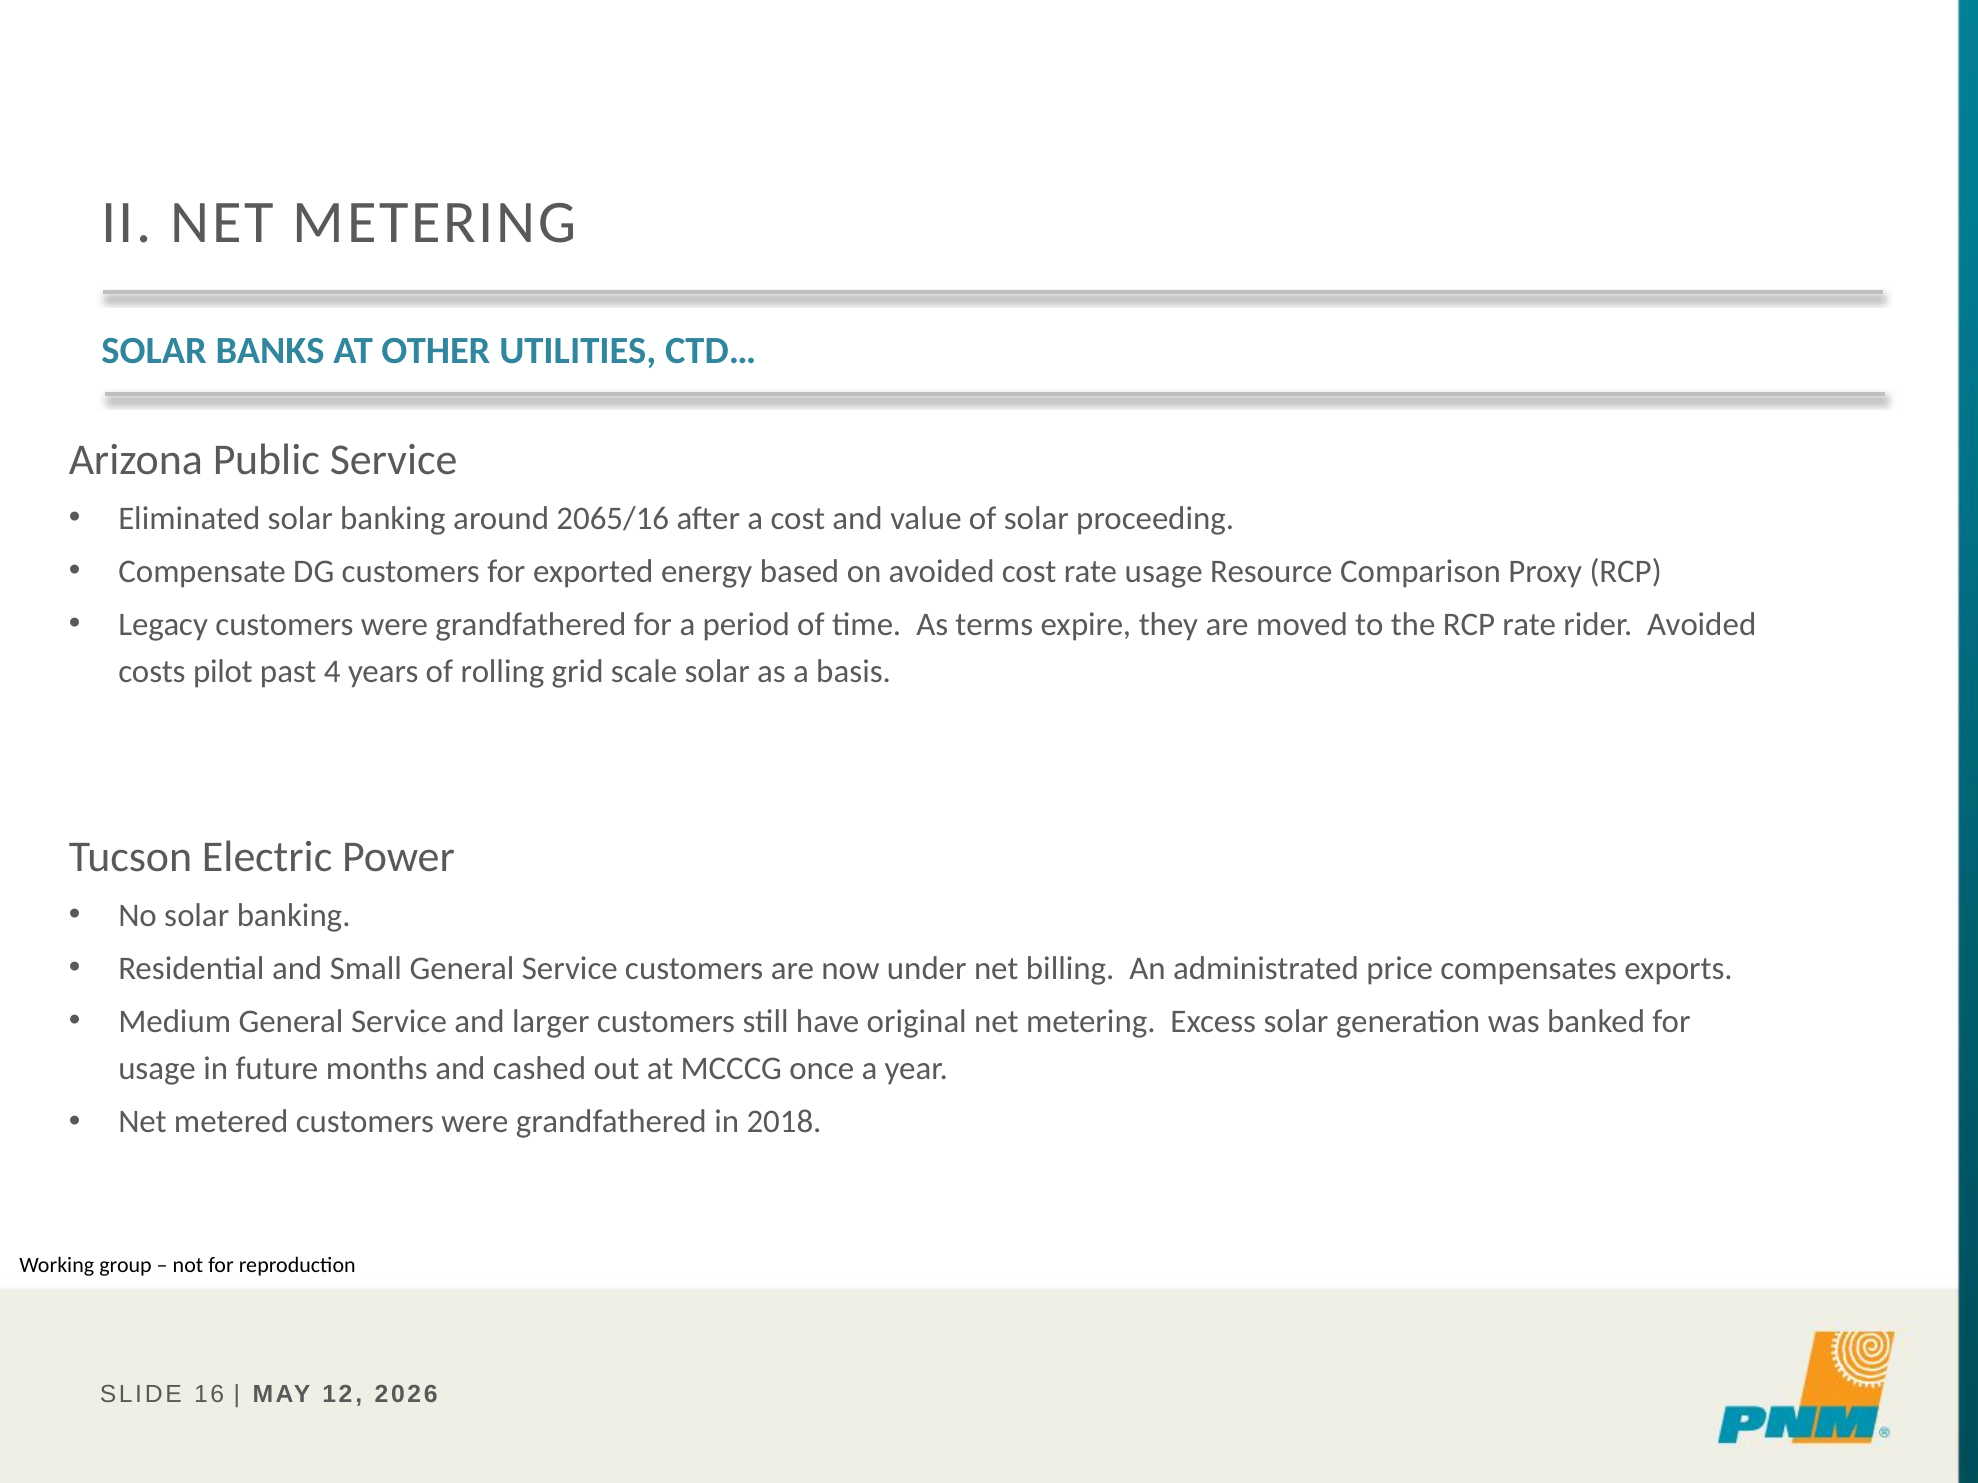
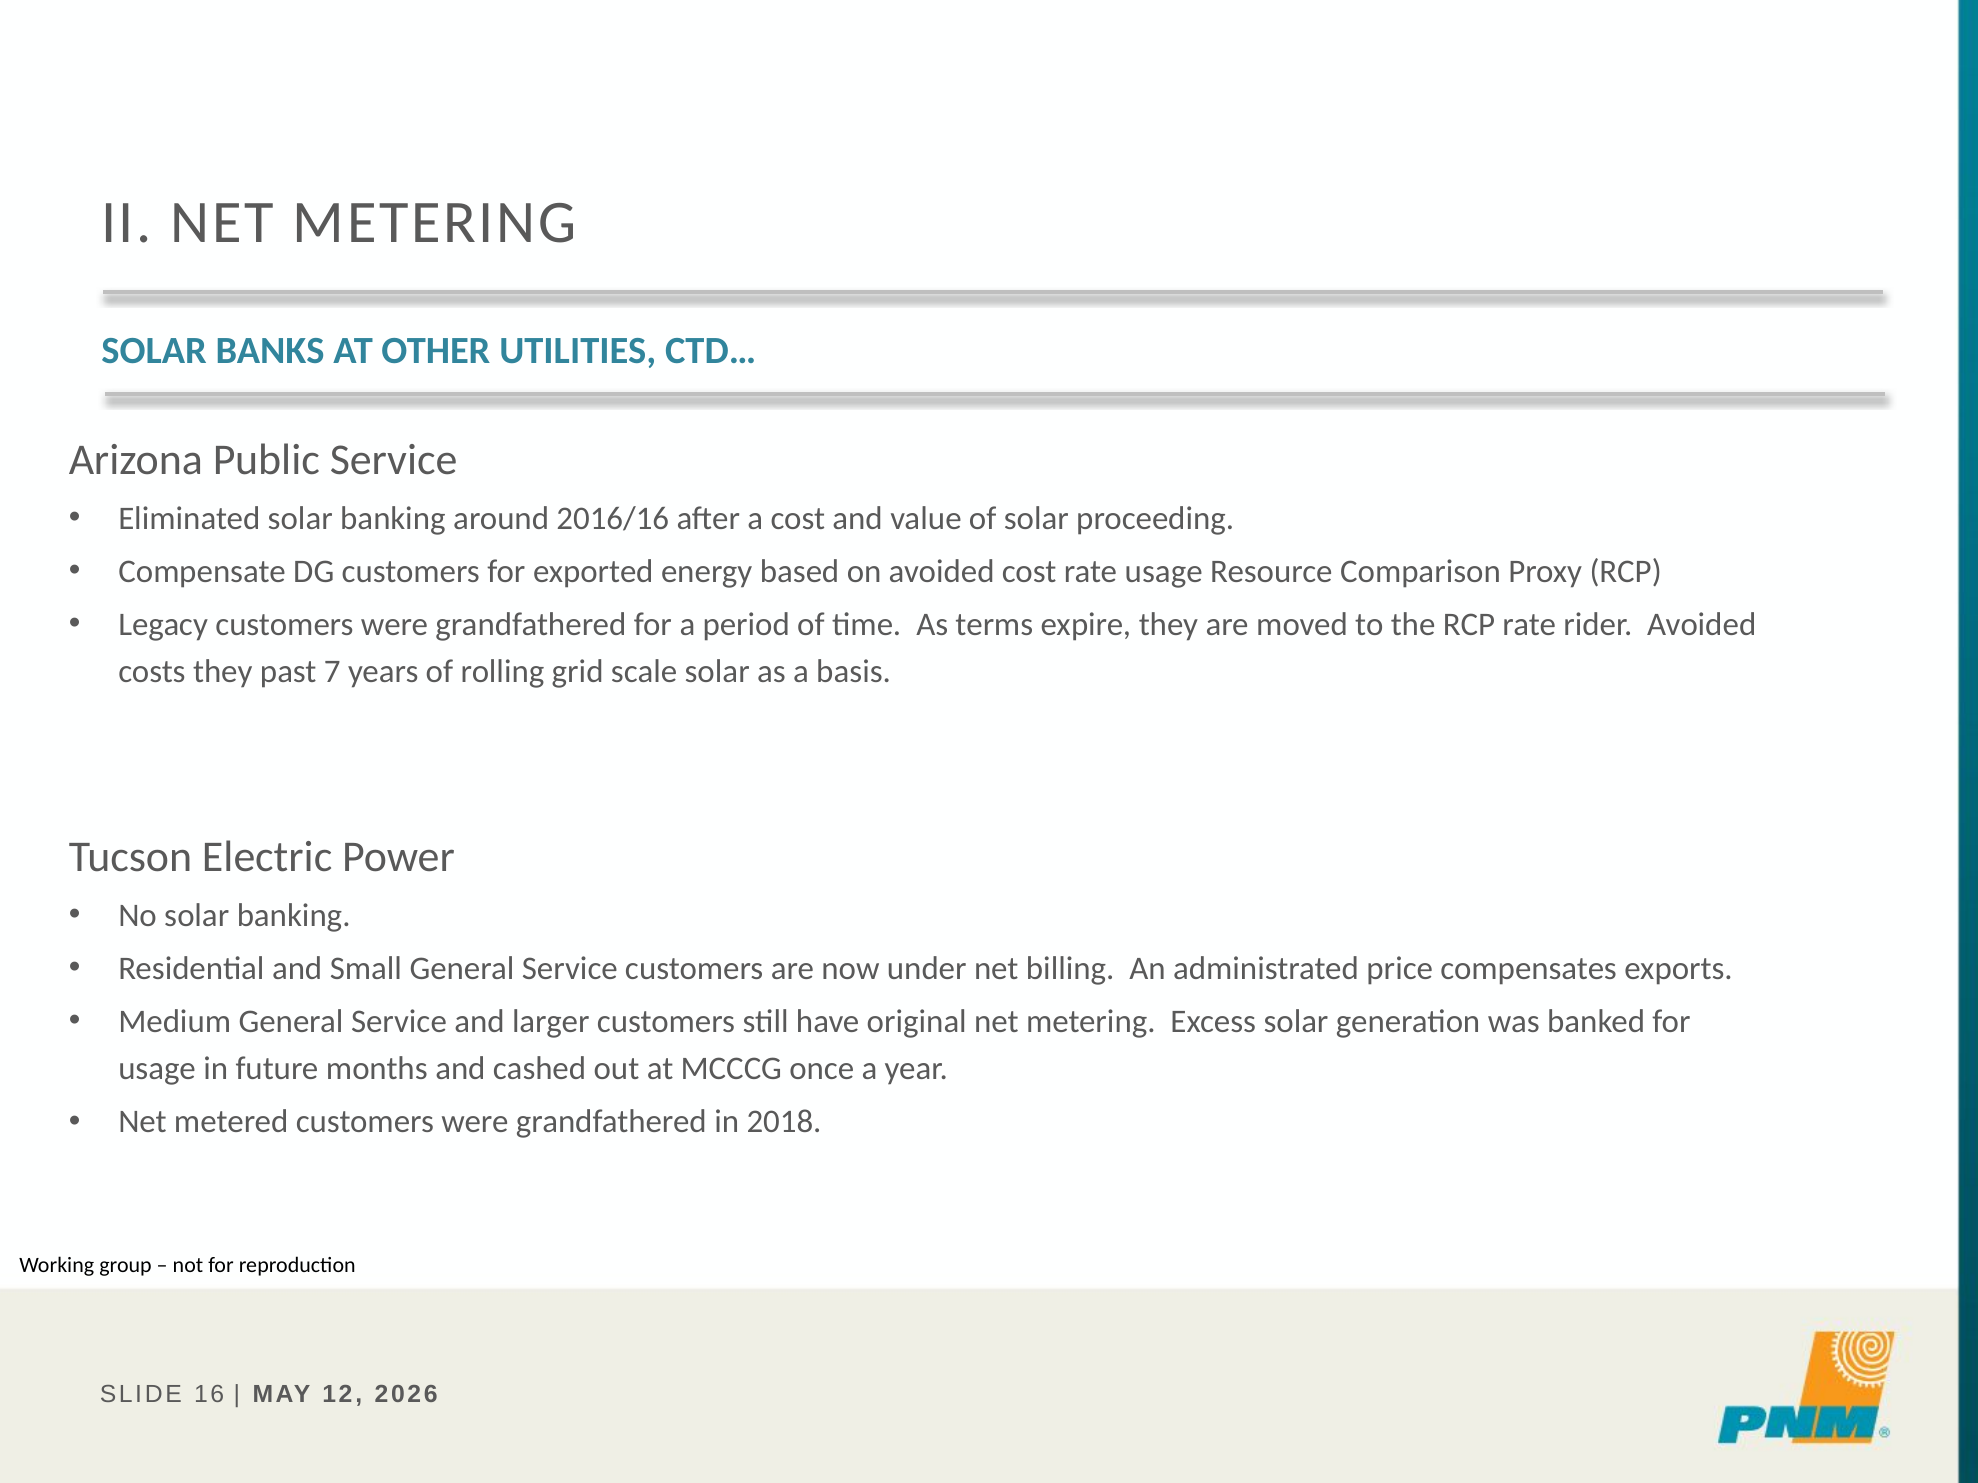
2065/16: 2065/16 -> 2016/16 (613, 519)
costs pilot: pilot -> they (223, 672)
4: 4 -> 7 (332, 672)
